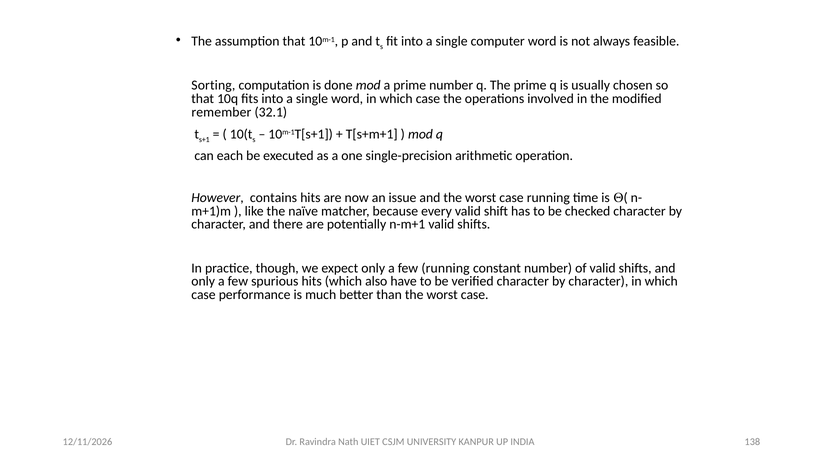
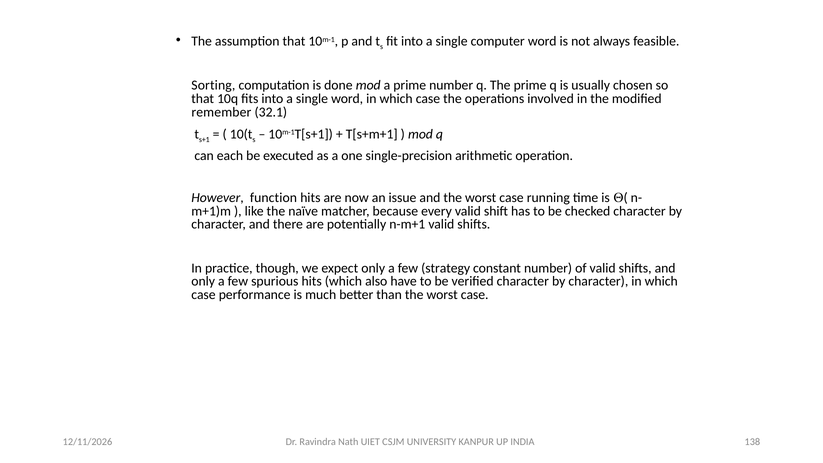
contains: contains -> function (273, 198)
few running: running -> strategy (446, 268)
